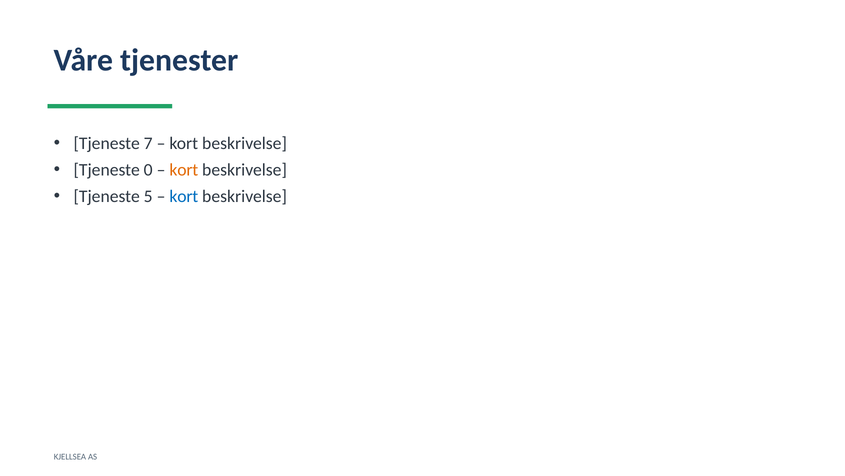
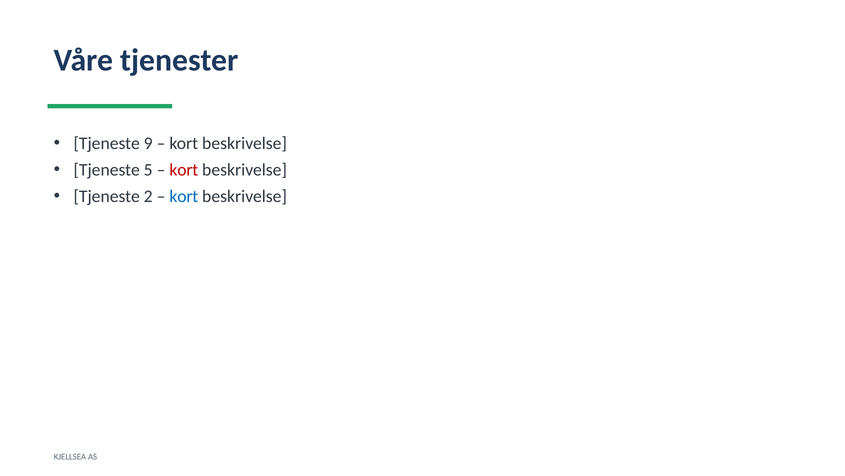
7: 7 -> 9 (148, 143)
0: 0 -> 5 (148, 170)
kort colour: orange -> red (184, 170)
5: 5 -> 2 (148, 196)
